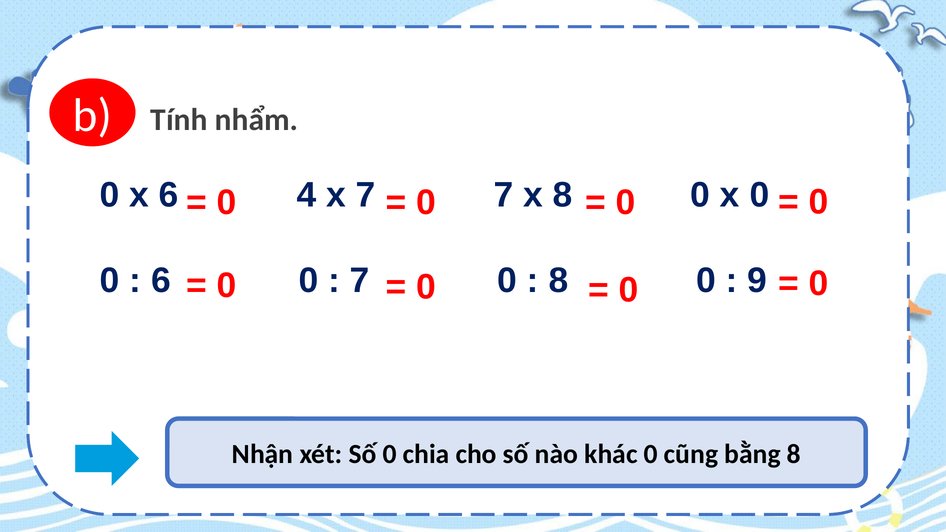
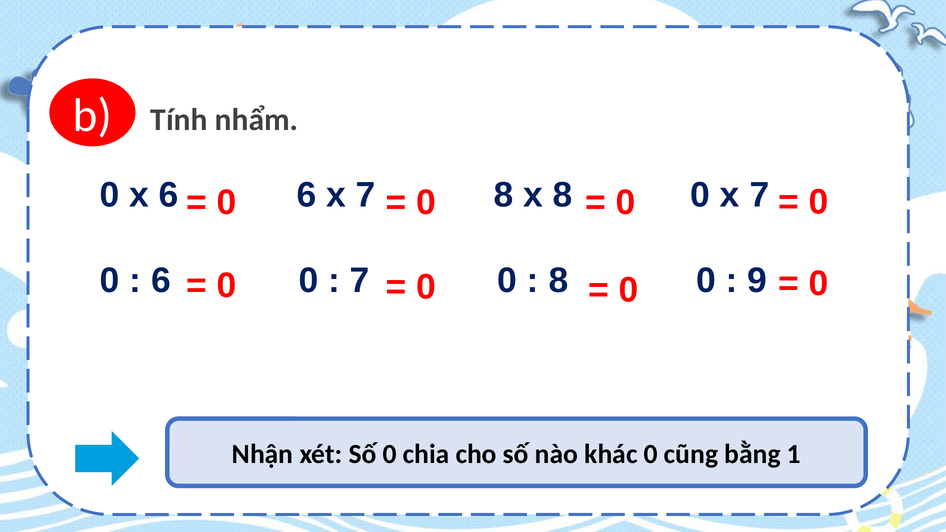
6 4: 4 -> 6 (307, 195)
7 7: 7 -> 8 (503, 195)
0 x 0: 0 -> 7 (759, 195)
bằng 8: 8 -> 1 (794, 454)
